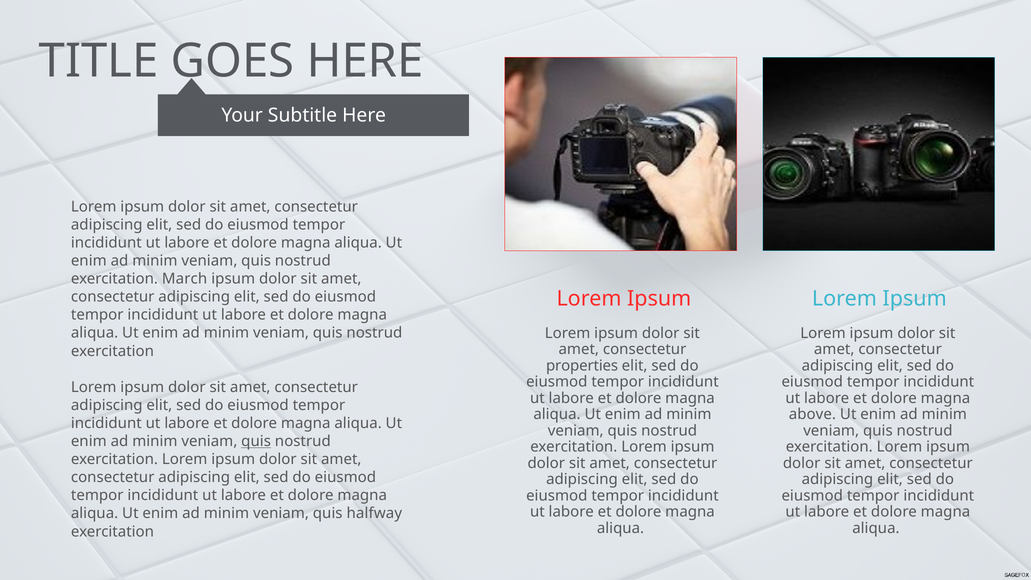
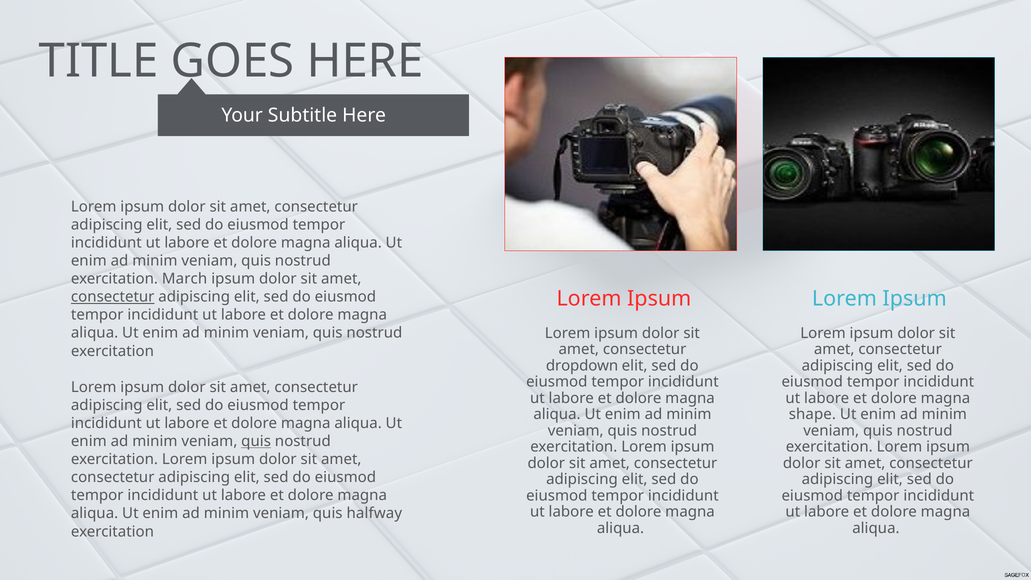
consectetur underline: none -> present (113, 297)
properties: properties -> dropdown (582, 366)
above: above -> shape (812, 414)
